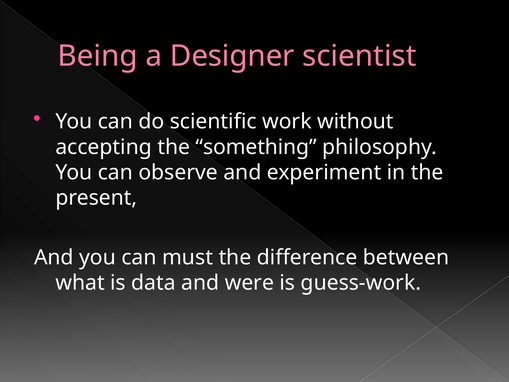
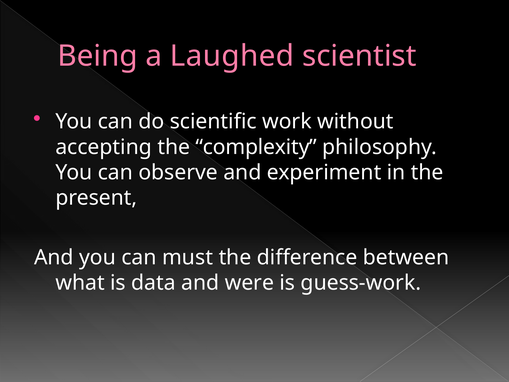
Designer: Designer -> Laughed (232, 56)
something: something -> complexity (256, 147)
